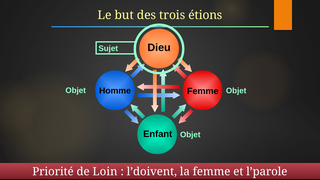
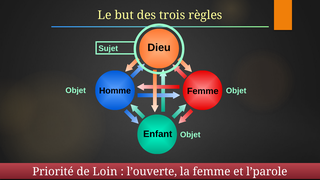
étions: étions -> règles (205, 15)
l’doivent: l’doivent -> l’ouverte (152, 172)
